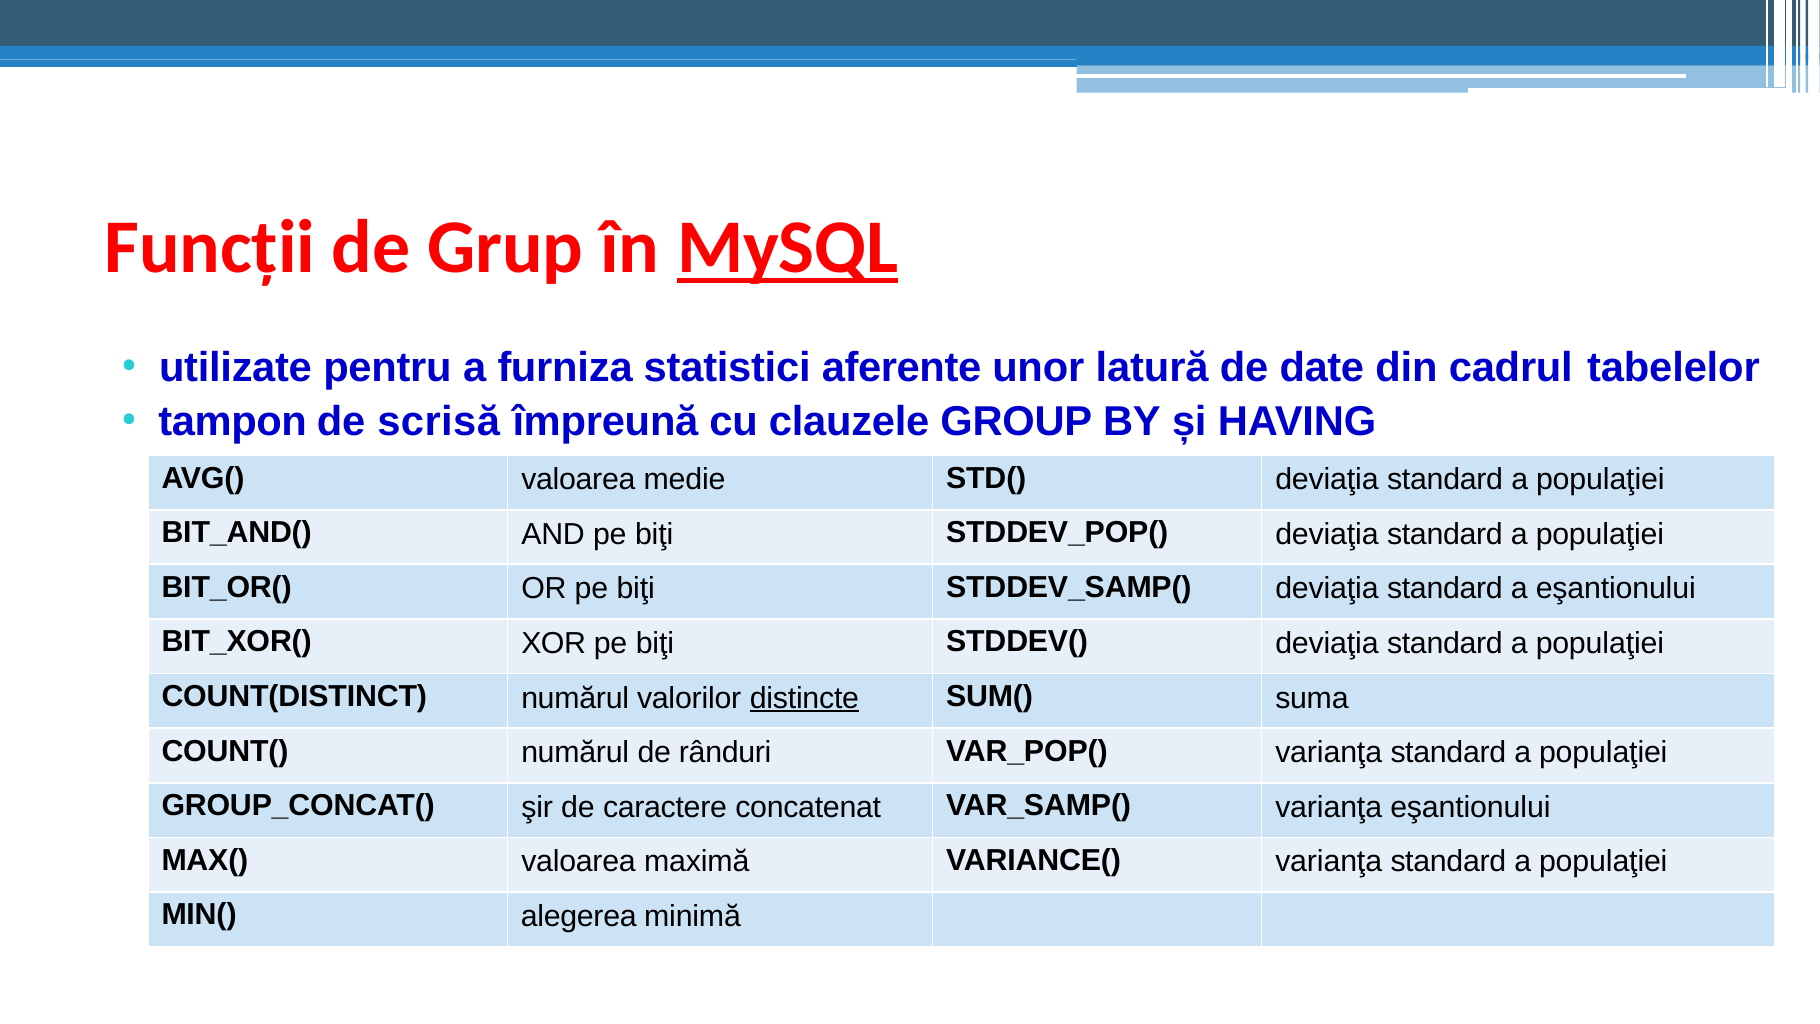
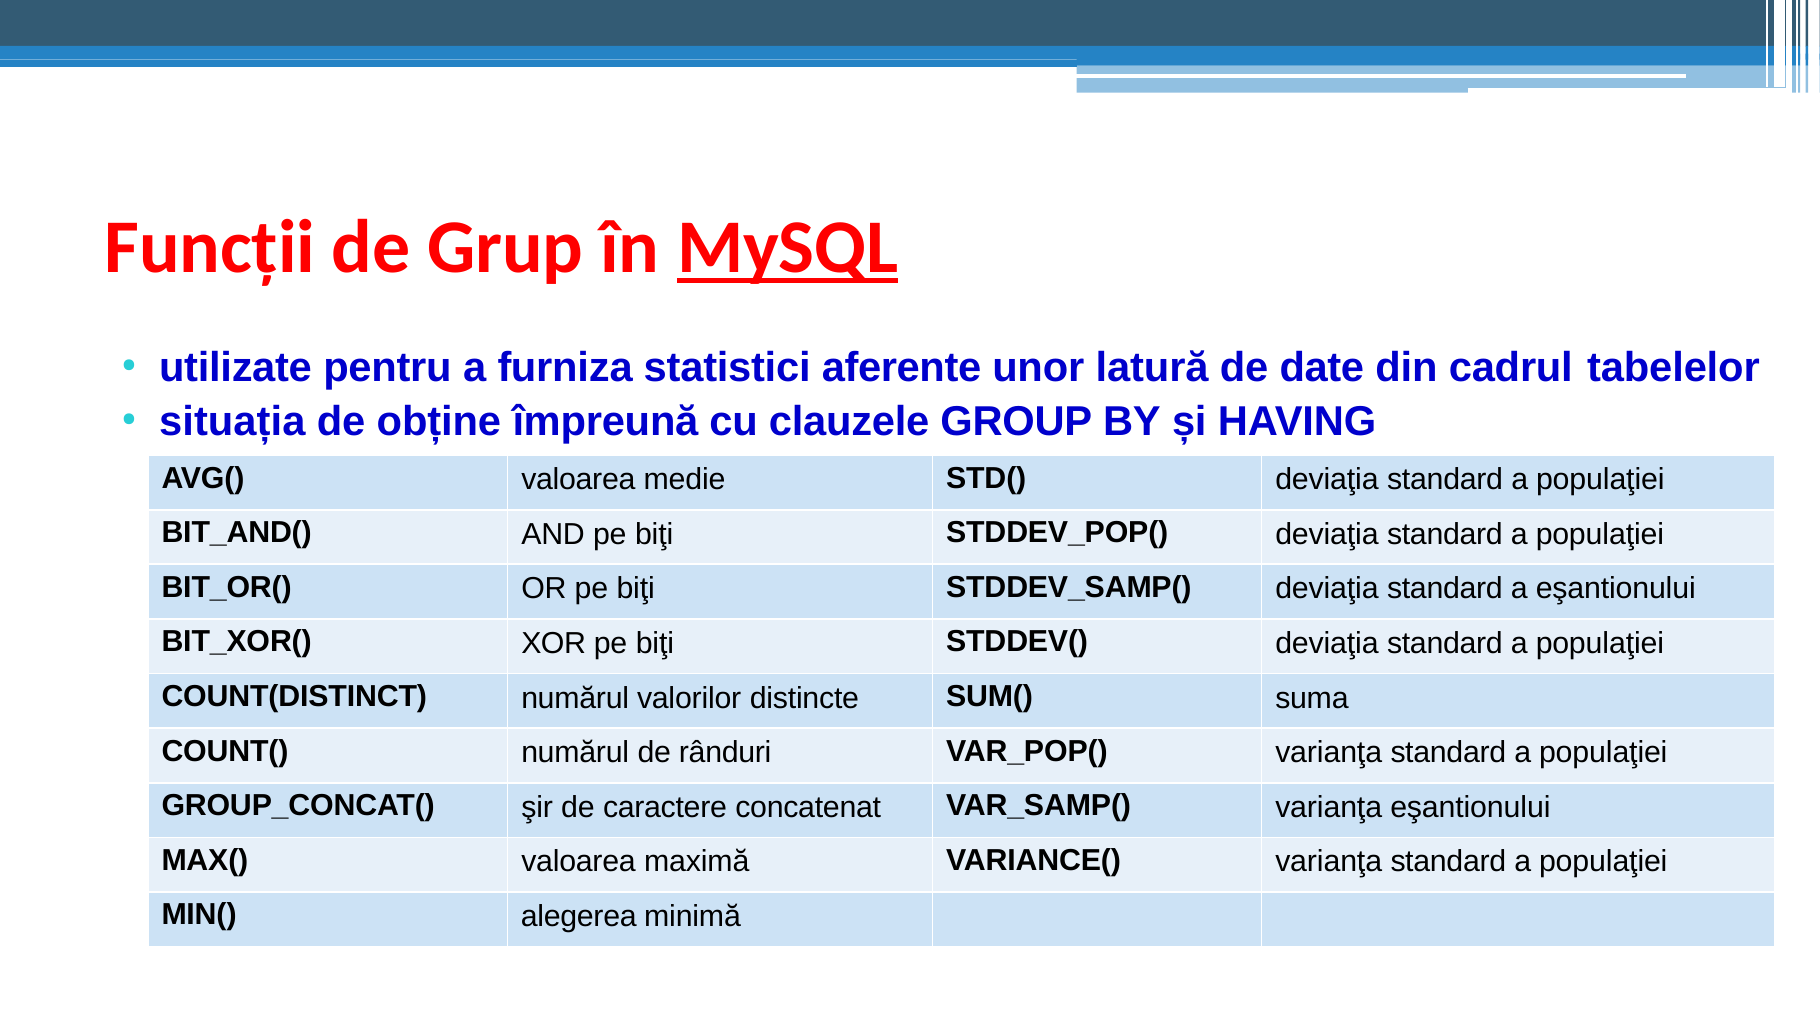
tampon: tampon -> situația (232, 422)
scrisă: scrisă -> obține (439, 422)
distincte underline: present -> none (804, 698)
